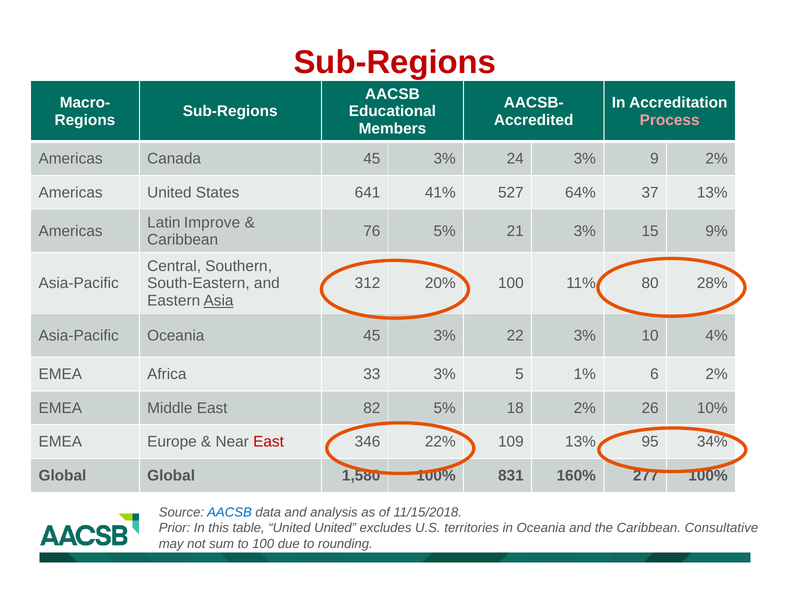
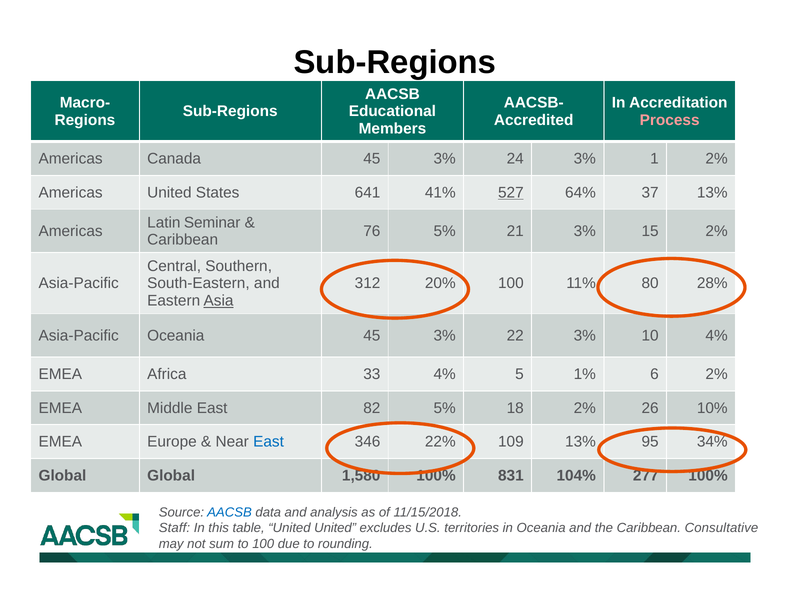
Sub-Regions colour: red -> black (395, 62)
9: 9 -> 1 (654, 159)
527 underline: none -> present (511, 192)
Improve: Improve -> Seminar (212, 222)
15 9%: 9% -> 2% (717, 231)
33 3%: 3% -> 4% (445, 374)
East colour: red -> blue (269, 441)
160%: 160% -> 104% (576, 475)
Prior: Prior -> Staff (174, 528)
